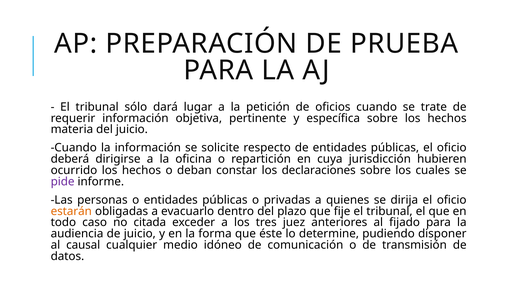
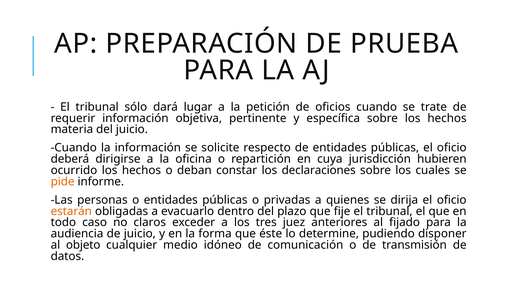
pide colour: purple -> orange (63, 182)
citada: citada -> claros (150, 223)
causal: causal -> objeto (83, 245)
